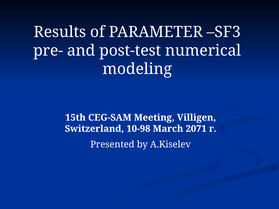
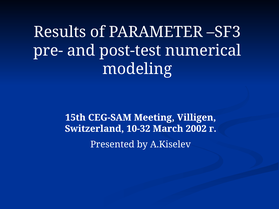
10-98: 10-98 -> 10-32 (138, 129)
2071: 2071 -> 2002 (196, 129)
